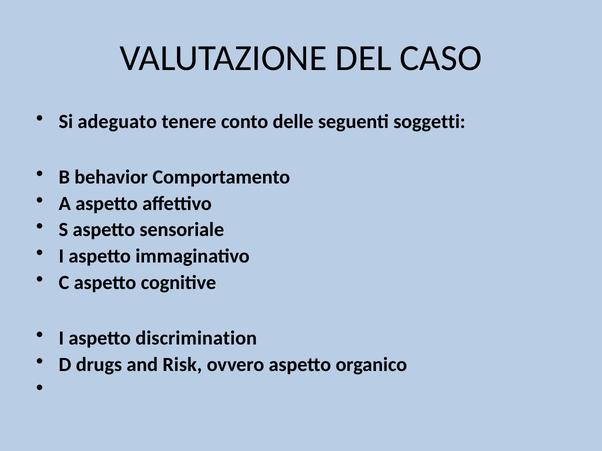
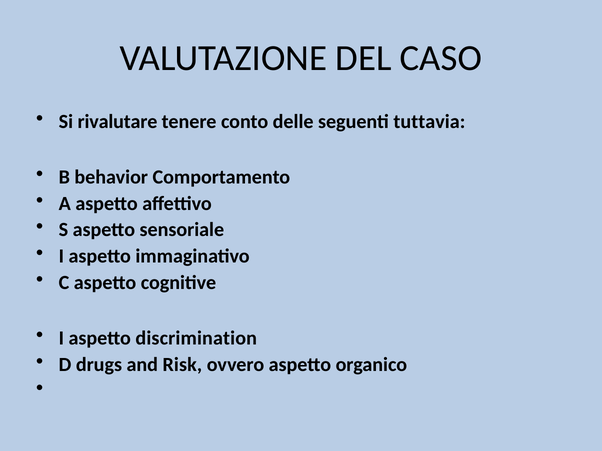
adeguato: adeguato -> rivalutare (117, 122)
soggetti: soggetti -> tuttavia (429, 122)
